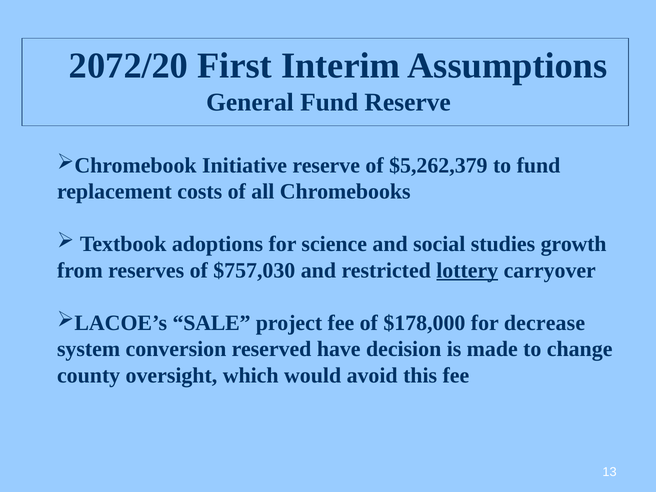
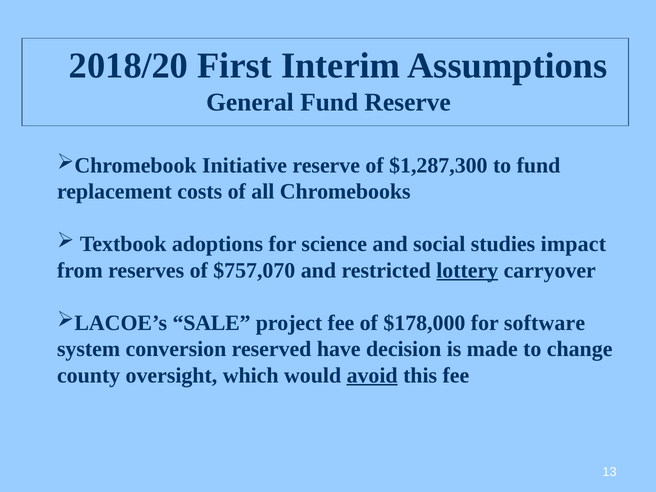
2072/20: 2072/20 -> 2018/20 (129, 66)
$5,262,379: $5,262,379 -> $1,287,300 (438, 165)
growth: growth -> impact (573, 244)
$757,030: $757,030 -> $757,070 (254, 270)
decrease: decrease -> software (544, 323)
avoid underline: none -> present (372, 375)
